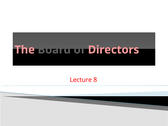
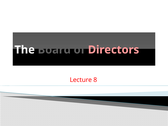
The colour: pink -> white (25, 50)
